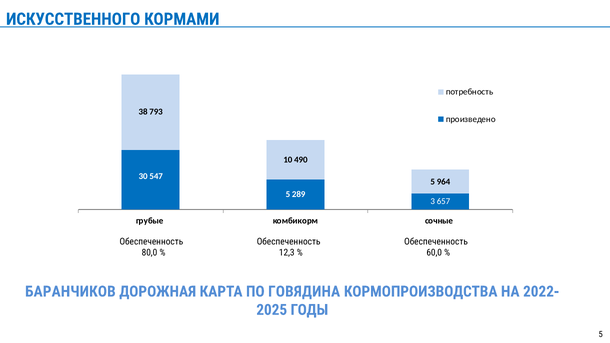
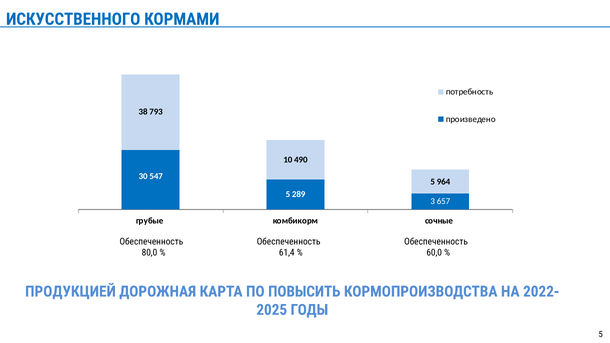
12,3: 12,3 -> 61,4 (287, 253)
БАРАНЧИКОВ: БАРАНЧИКОВ -> ПРОДУКЦИЕЙ (70, 292)
ГОВЯДИНА: ГОВЯДИНА -> ПОВЫСИТЬ (304, 292)
